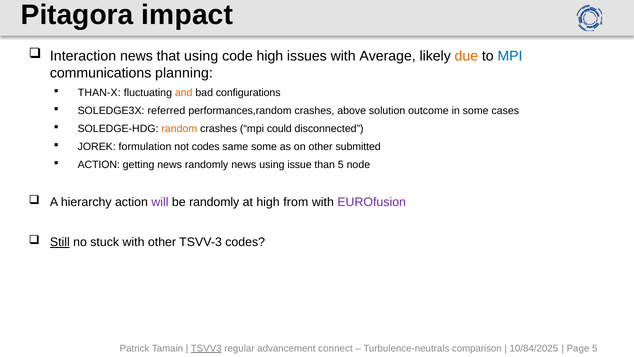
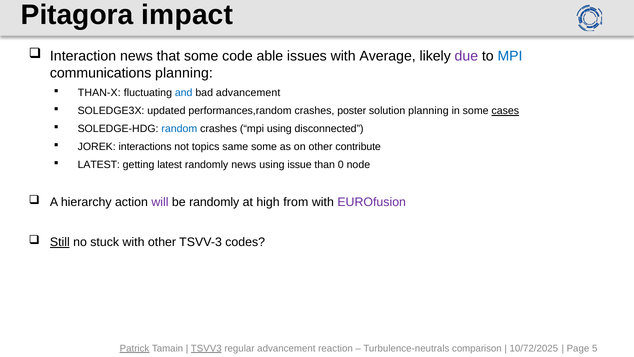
that using: using -> some (201, 56)
code high: high -> able (270, 56)
due colour: orange -> purple (466, 56)
and colour: orange -> blue (184, 93)
bad configurations: configurations -> advancement (248, 93)
referred: referred -> updated (166, 111)
above: above -> poster (352, 111)
solution outcome: outcome -> planning (428, 111)
cases underline: none -> present (505, 111)
random colour: orange -> blue (179, 129)
mpi could: could -> using (279, 129)
formulation: formulation -> interactions (145, 147)
not codes: codes -> topics (206, 147)
submitted: submitted -> contribute (358, 147)
ACTION: ACTION -> LATEST (99, 165)
getting news: news -> latest (170, 165)
than 5: 5 -> 0 (341, 165)
Patrick underline: none -> present (135, 348)
connect: connect -> reaction (336, 348)
10/84/2025: 10/84/2025 -> 10/72/2025 (534, 348)
